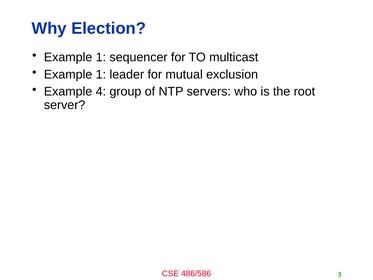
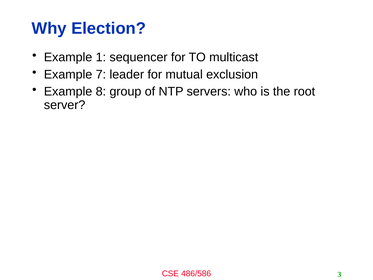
1: 1 -> 7 (101, 74)
4: 4 -> 8 (101, 92)
